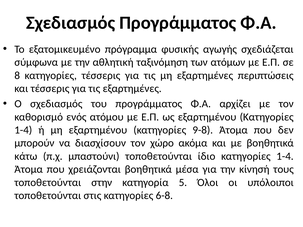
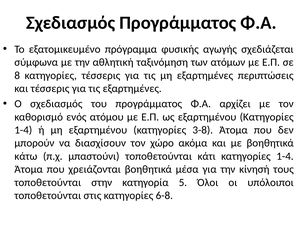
9-8: 9-8 -> 3-8 (203, 130)
ίδιο: ίδιο -> κάτι (207, 156)
